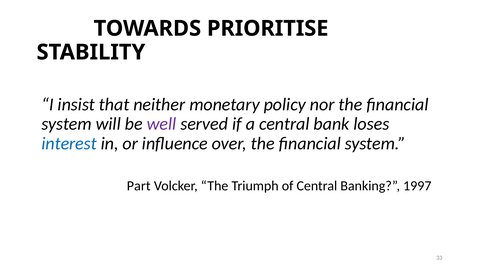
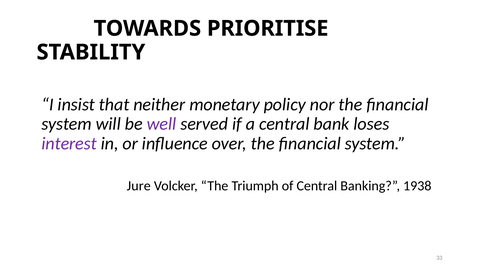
interest colour: blue -> purple (69, 143)
Part: Part -> Jure (139, 186)
1997: 1997 -> 1938 (417, 186)
